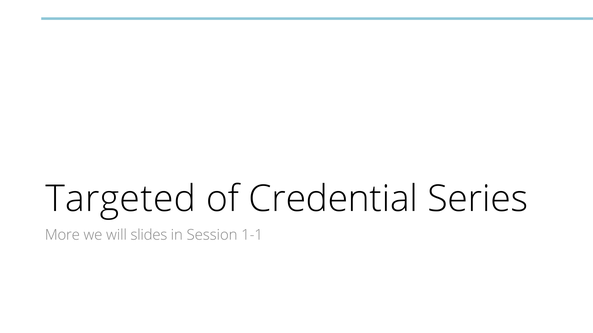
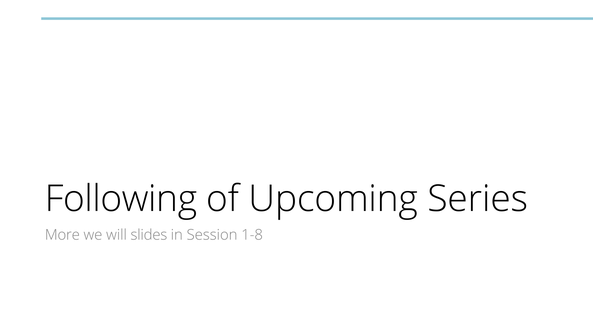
Targeted: Targeted -> Following (121, 199)
Credential: Credential -> Upcoming (333, 199)
1-1: 1-1 -> 1-8 (252, 235)
